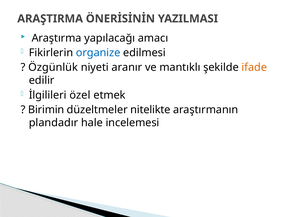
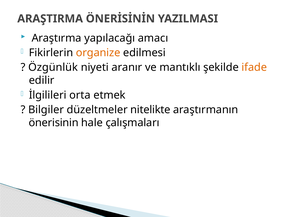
organize colour: blue -> orange (98, 53)
özel: özel -> orta (80, 95)
Birimin: Birimin -> Bilgiler (46, 110)
plandadır: plandadır -> önerisinin (54, 123)
incelemesi: incelemesi -> çalışmaları (133, 123)
